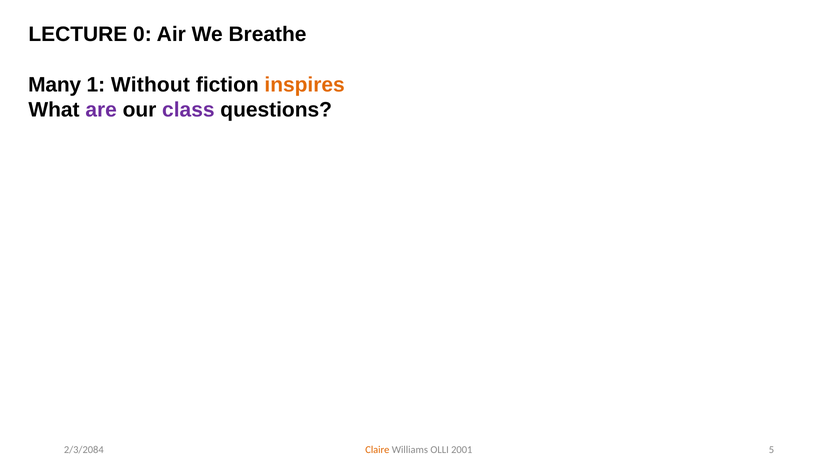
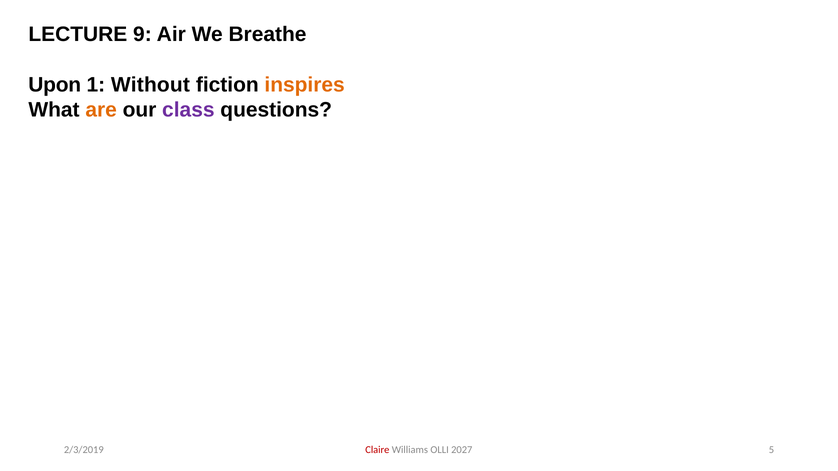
0: 0 -> 9 (142, 35)
Many: Many -> Upon (55, 85)
are colour: purple -> orange (101, 110)
Claire colour: orange -> red (377, 450)
2001: 2001 -> 2027 (462, 450)
2/3/2084: 2/3/2084 -> 2/3/2019 (84, 450)
